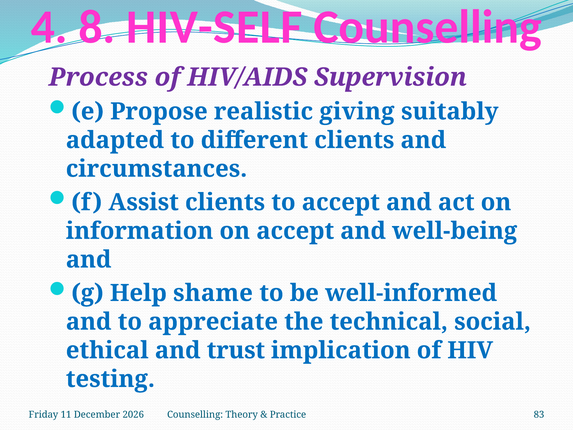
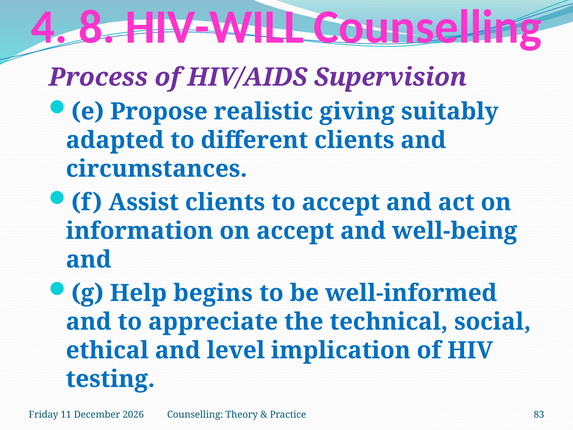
HIV-SELF: HIV-SELF -> HIV-WILL (215, 27)
shame: shame -> begins (213, 293)
trust: trust -> level (236, 350)
